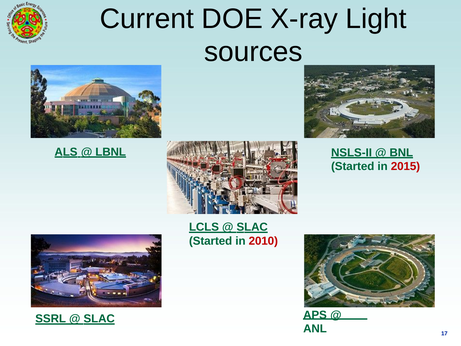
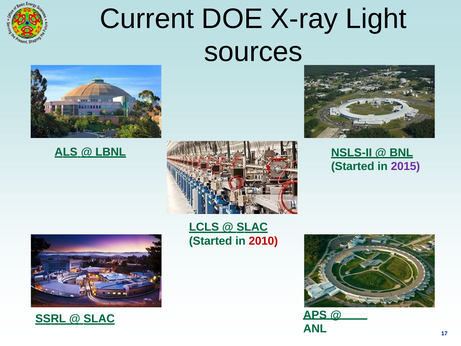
2015 colour: red -> purple (405, 166)
